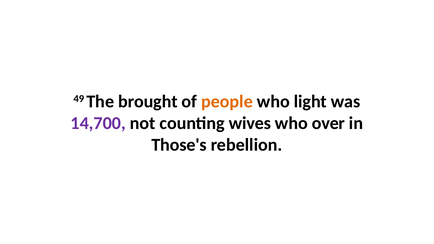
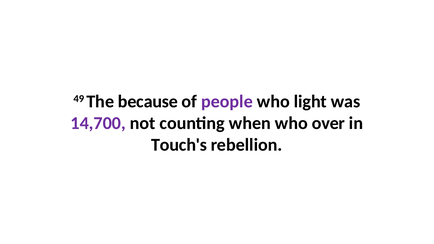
brought: brought -> because (148, 102)
people colour: orange -> purple (227, 102)
wives: wives -> when (250, 123)
Those's: Those's -> Touch's (179, 145)
